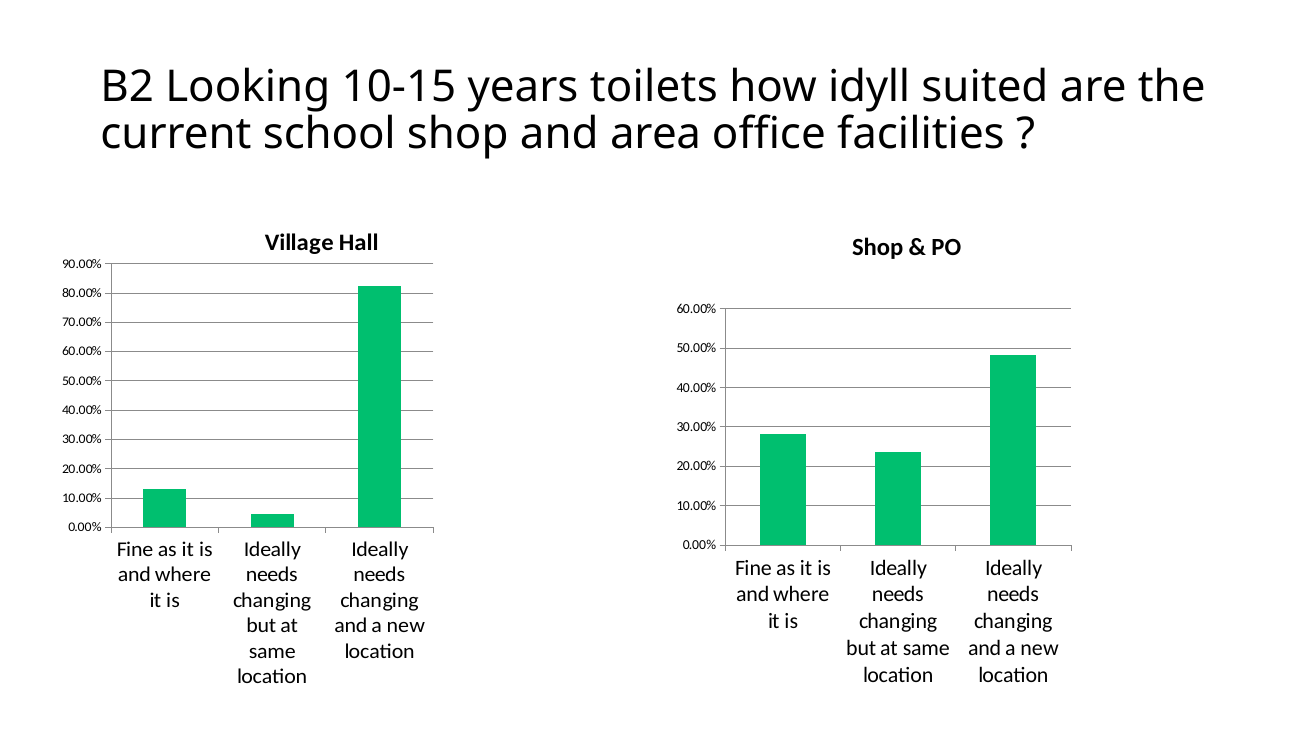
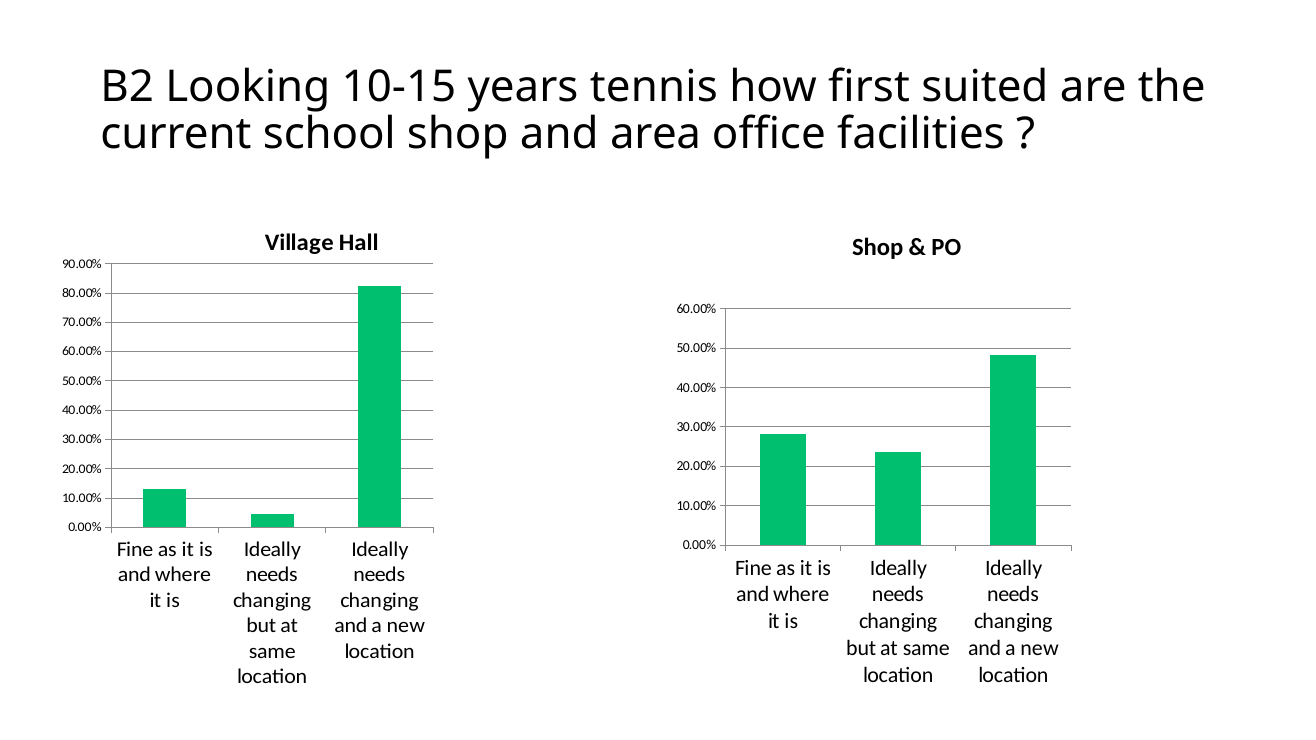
toilets: toilets -> tennis (654, 87)
idyll: idyll -> first (869, 87)
